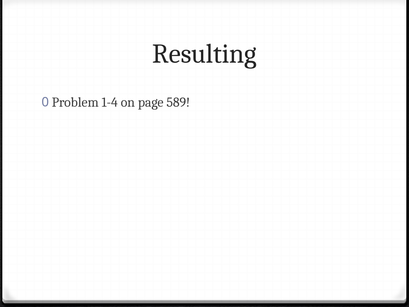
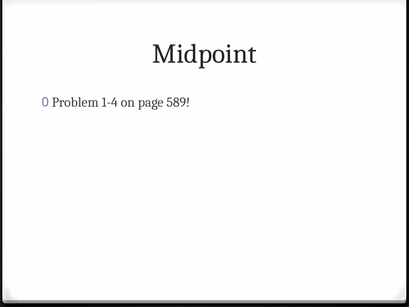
Resulting: Resulting -> Midpoint (204, 54)
